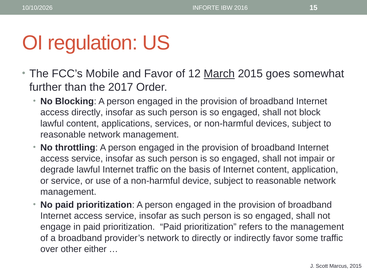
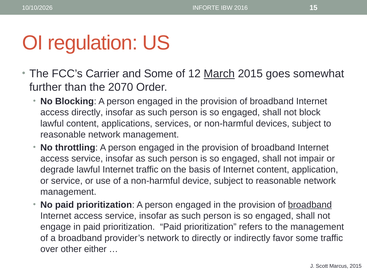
Mobile: Mobile -> Carrier (102, 74)
and Favor: Favor -> Some (158, 74)
2017: 2017 -> 2070 (121, 87)
broadband underline: none -> present (310, 204)
